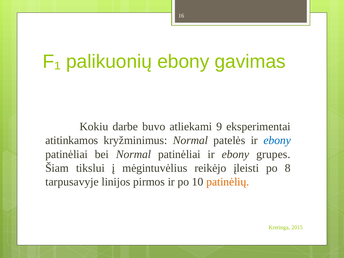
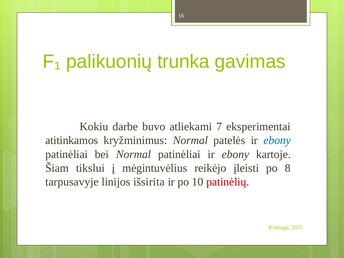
palikuonių ebony: ebony -> trunka (183, 61)
9: 9 -> 7 (219, 127)
grupes: grupes -> kartoje (273, 154)
pirmos: pirmos -> išsirita (149, 182)
patinėlių colour: orange -> red (228, 182)
